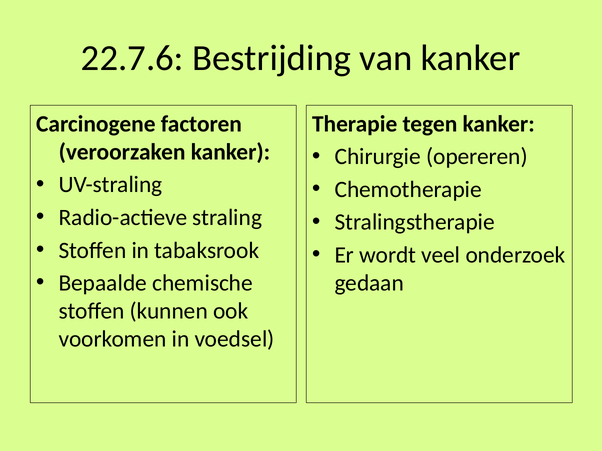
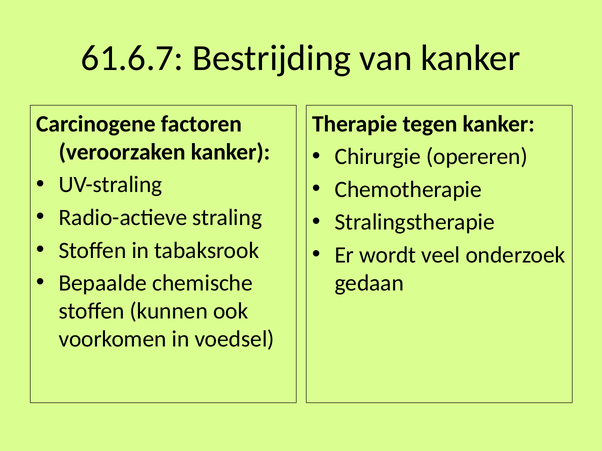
22.7.6: 22.7.6 -> 61.6.7 (132, 58)
